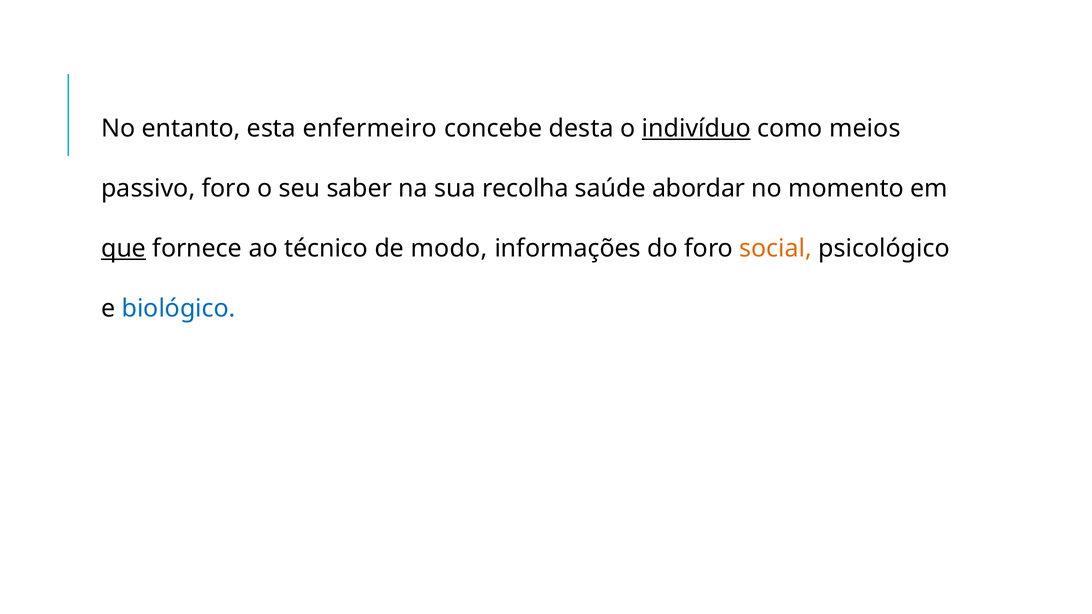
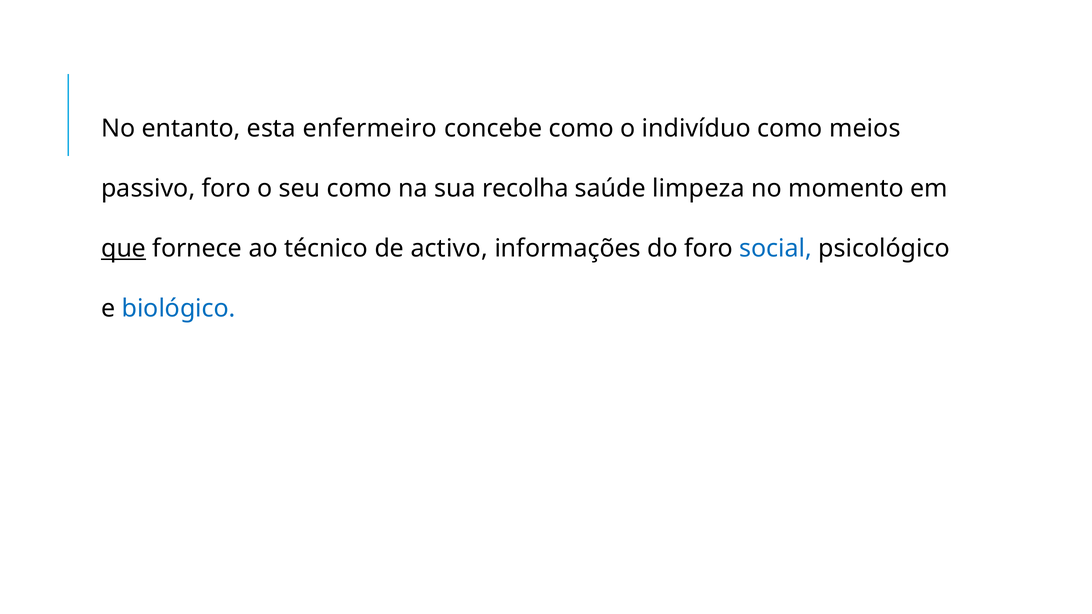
concebe desta: desta -> como (581, 129)
indivíduo underline: present -> none (696, 129)
seu saber: saber -> como (359, 189)
abordar: abordar -> limpeza (698, 189)
modo: modo -> activo (449, 249)
social colour: orange -> blue (776, 249)
